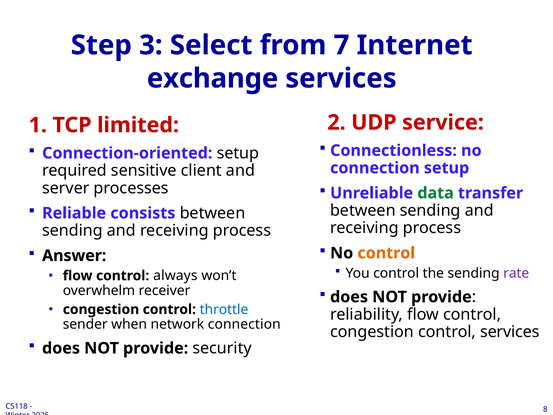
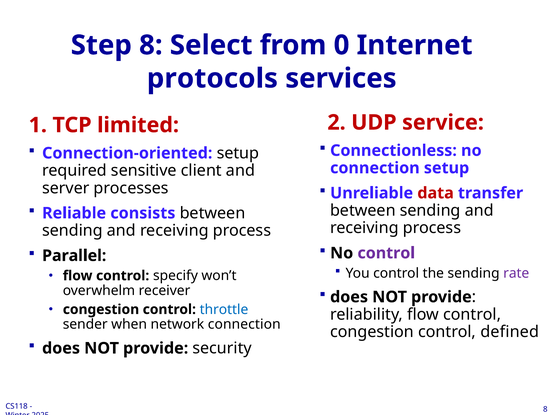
Step 3: 3 -> 8 (151, 45)
7: 7 -> 0 (342, 45)
exchange: exchange -> protocols (212, 78)
data colour: green -> red (436, 193)
control colour: orange -> purple (386, 253)
Answer: Answer -> Parallel (74, 256)
always: always -> specify (175, 276)
control services: services -> defined (510, 332)
